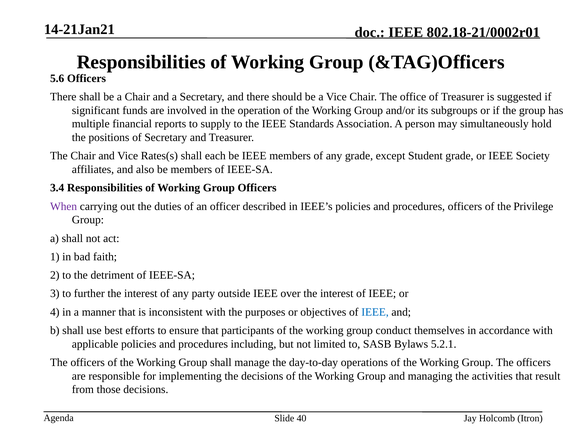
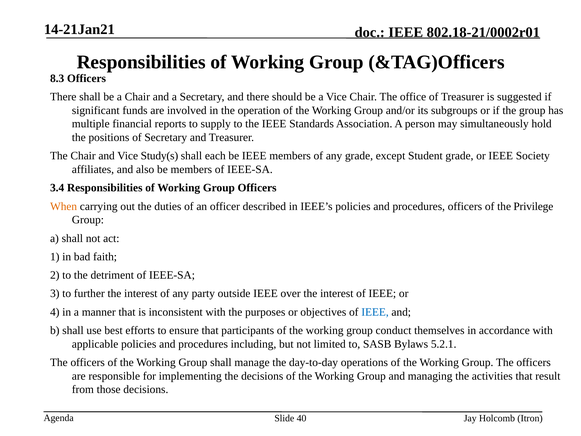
5.6: 5.6 -> 8.3 (57, 78)
Rates(s: Rates(s -> Study(s (159, 156)
When colour: purple -> orange (64, 206)
